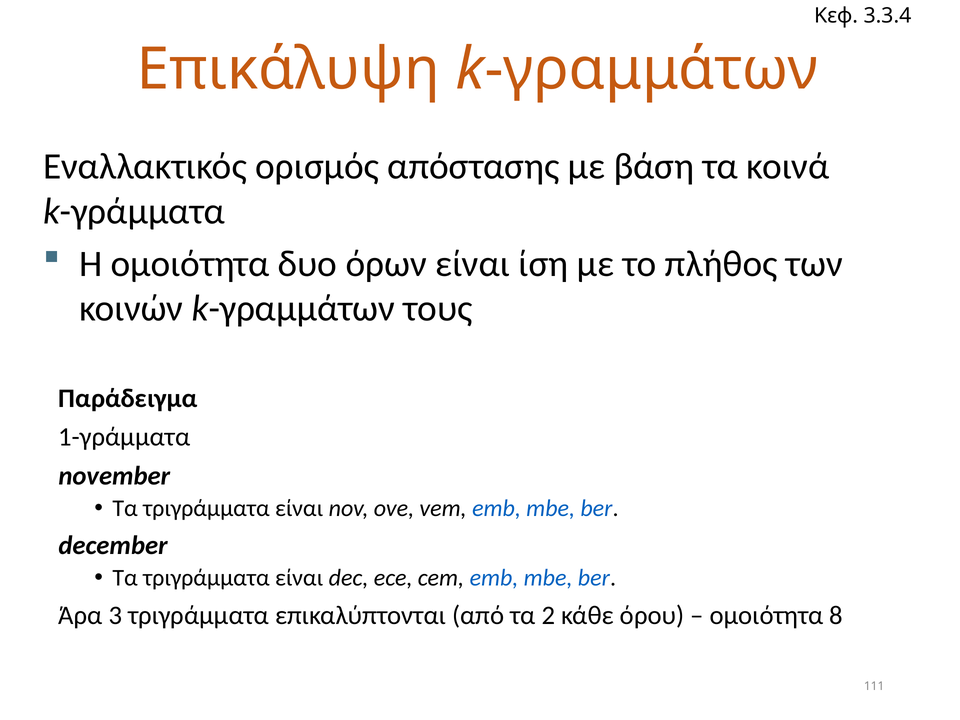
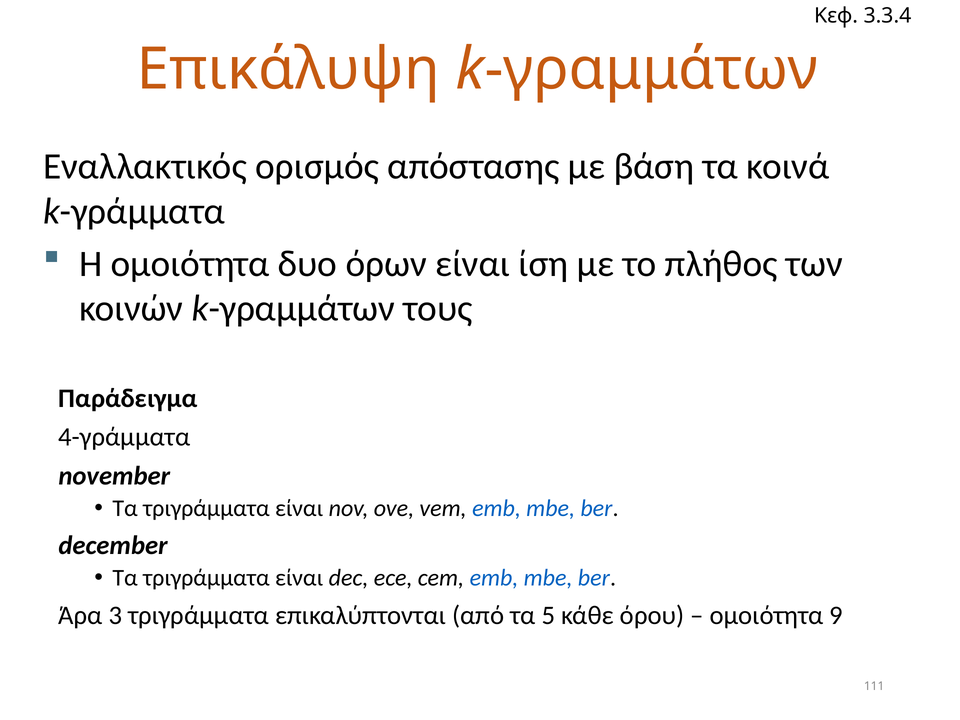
1-γράμματα: 1-γράμματα -> 4-γράμματα (124, 437)
2: 2 -> 5 (548, 615)
8: 8 -> 9 (836, 615)
